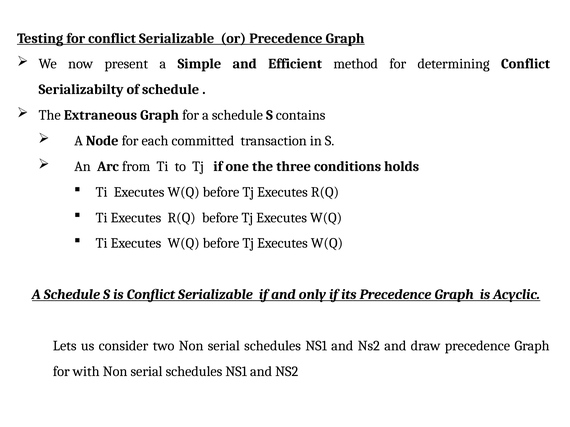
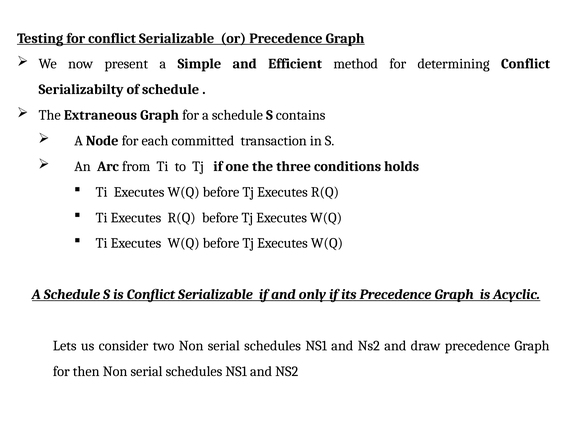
with: with -> then (86, 372)
